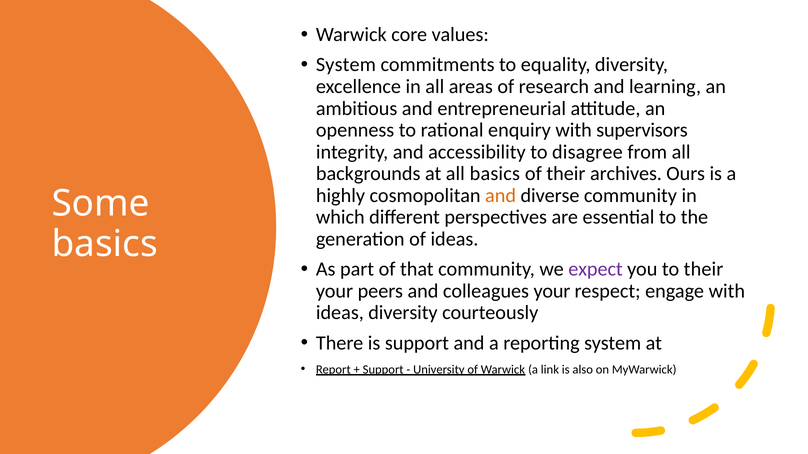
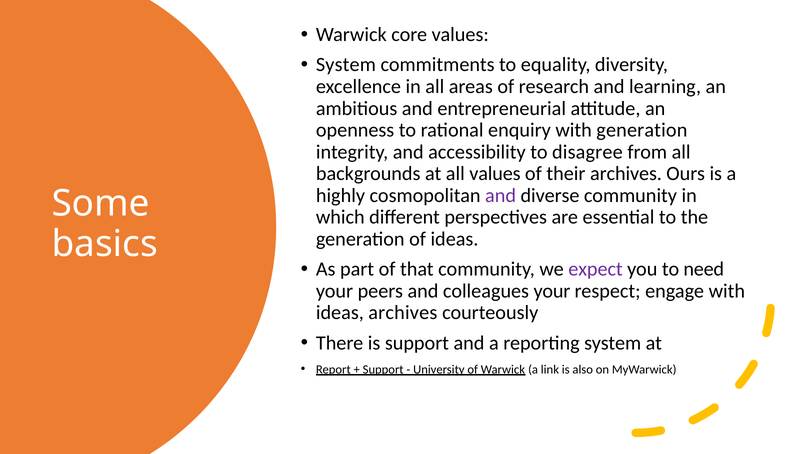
with supervisors: supervisors -> generation (642, 130)
all basics: basics -> values (495, 174)
and colour: orange -> purple (501, 196)
to their: their -> need (704, 270)
ideas diversity: diversity -> archives (403, 313)
